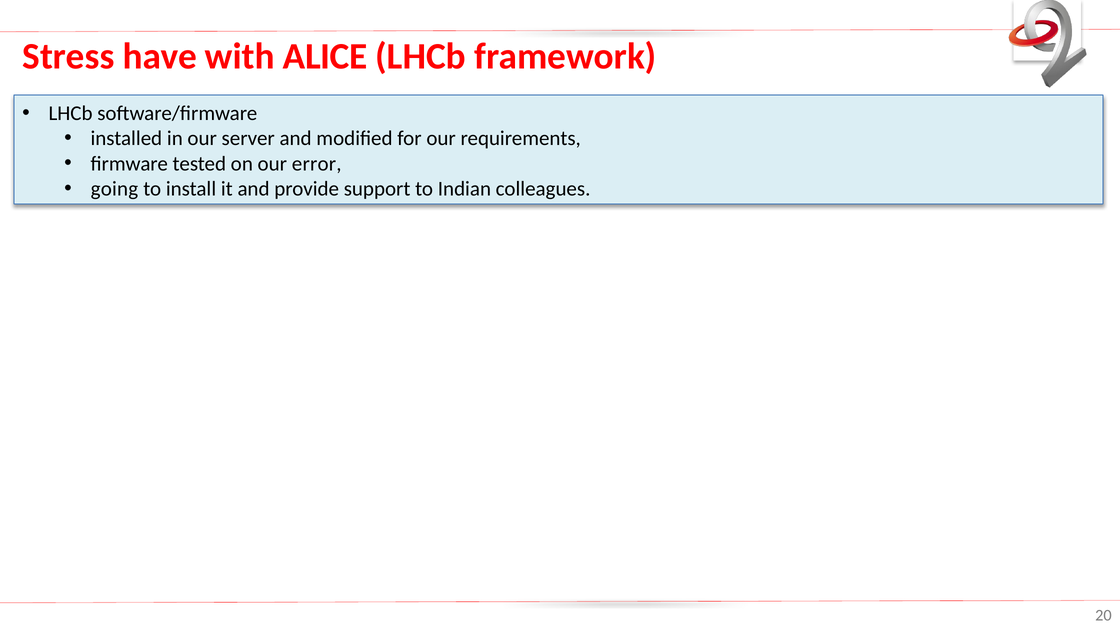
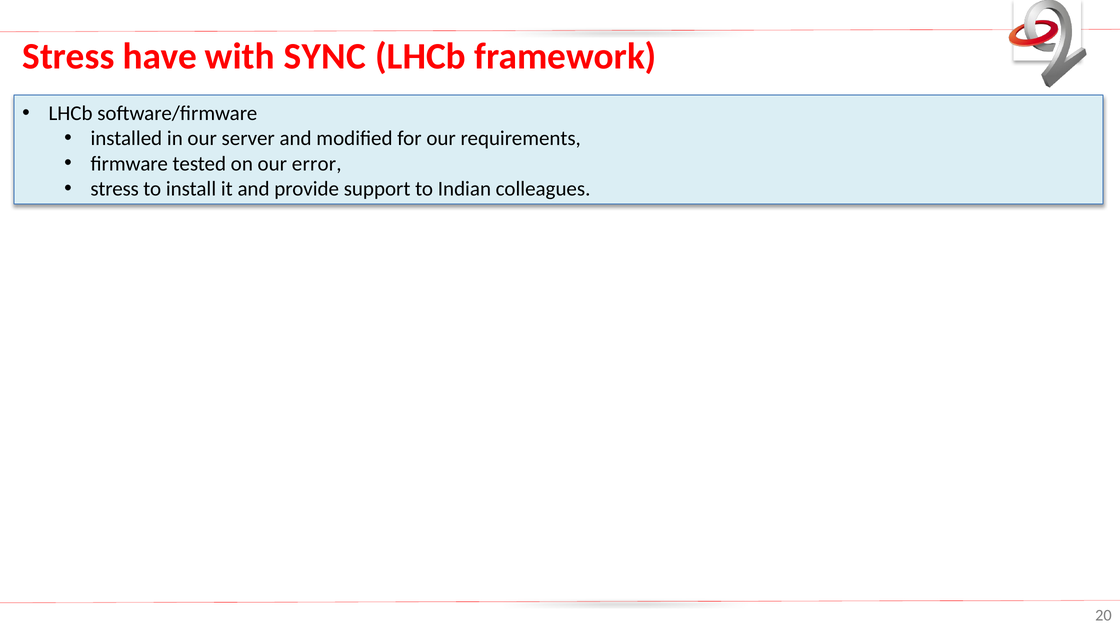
ALICE: ALICE -> SYNC (325, 56)
going: going -> stress (115, 189)
